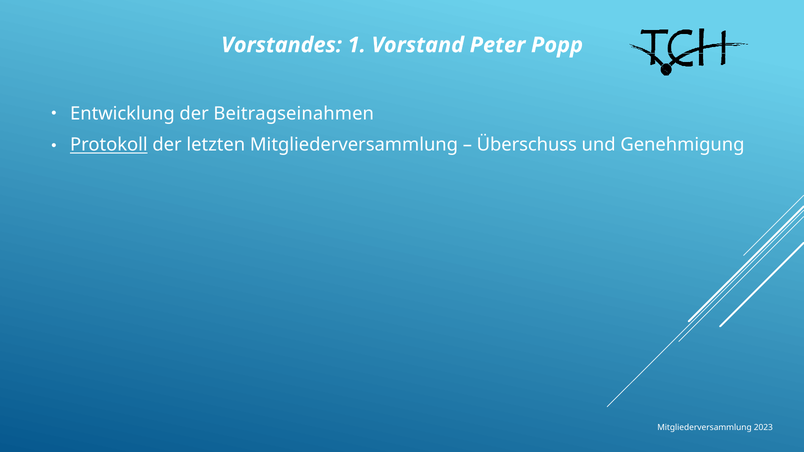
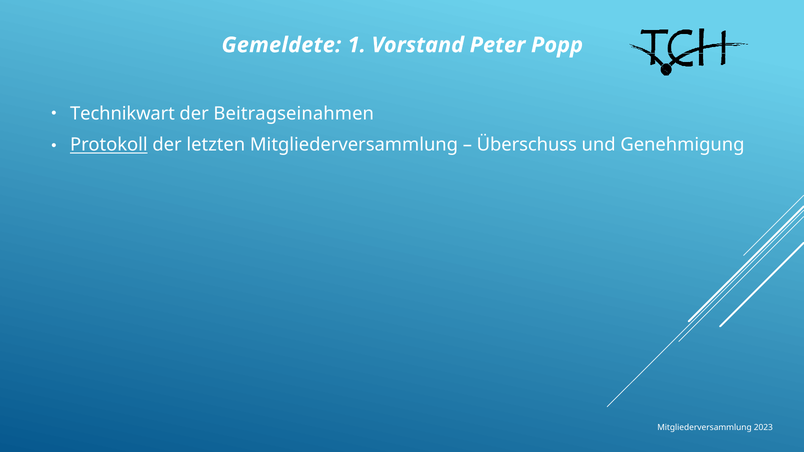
Vorstandes: Vorstandes -> Gemeldete (281, 45)
Entwicklung: Entwicklung -> Technikwart (122, 114)
